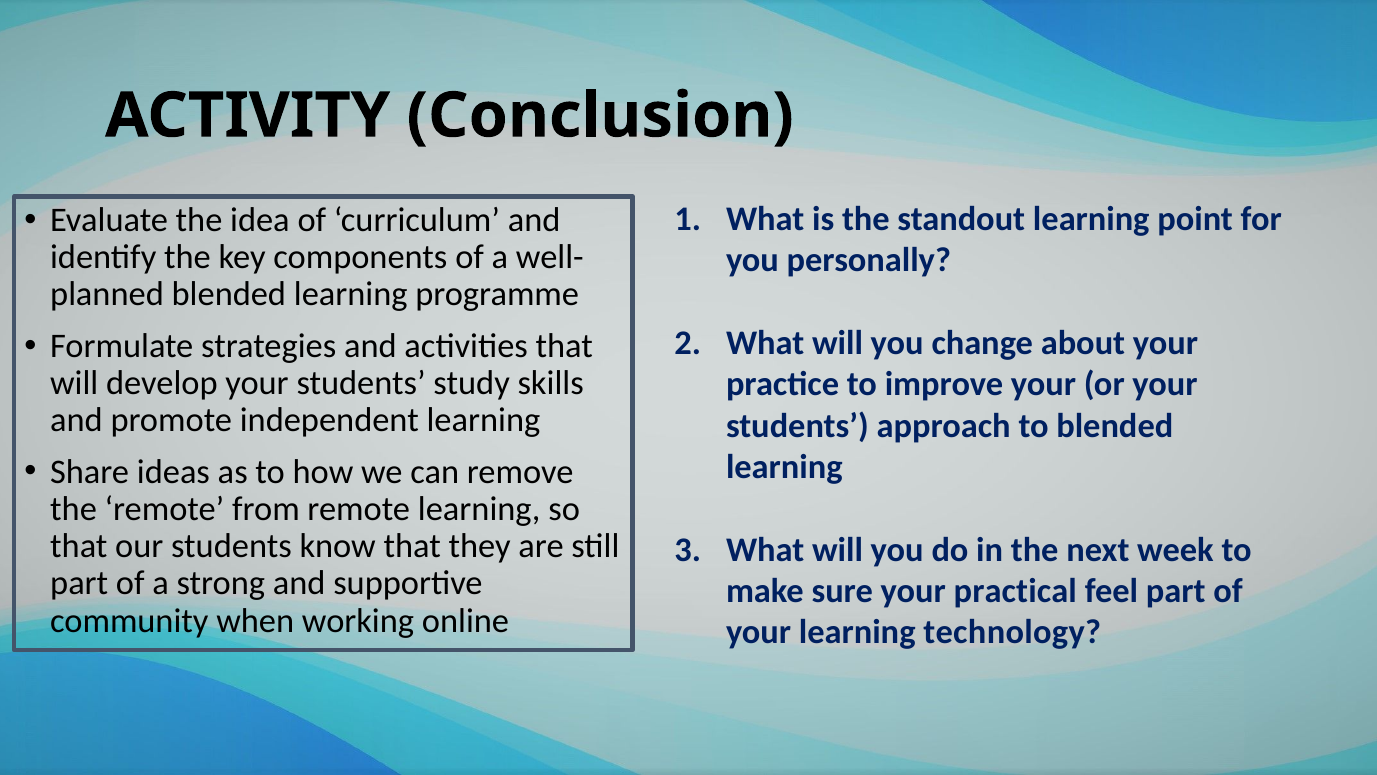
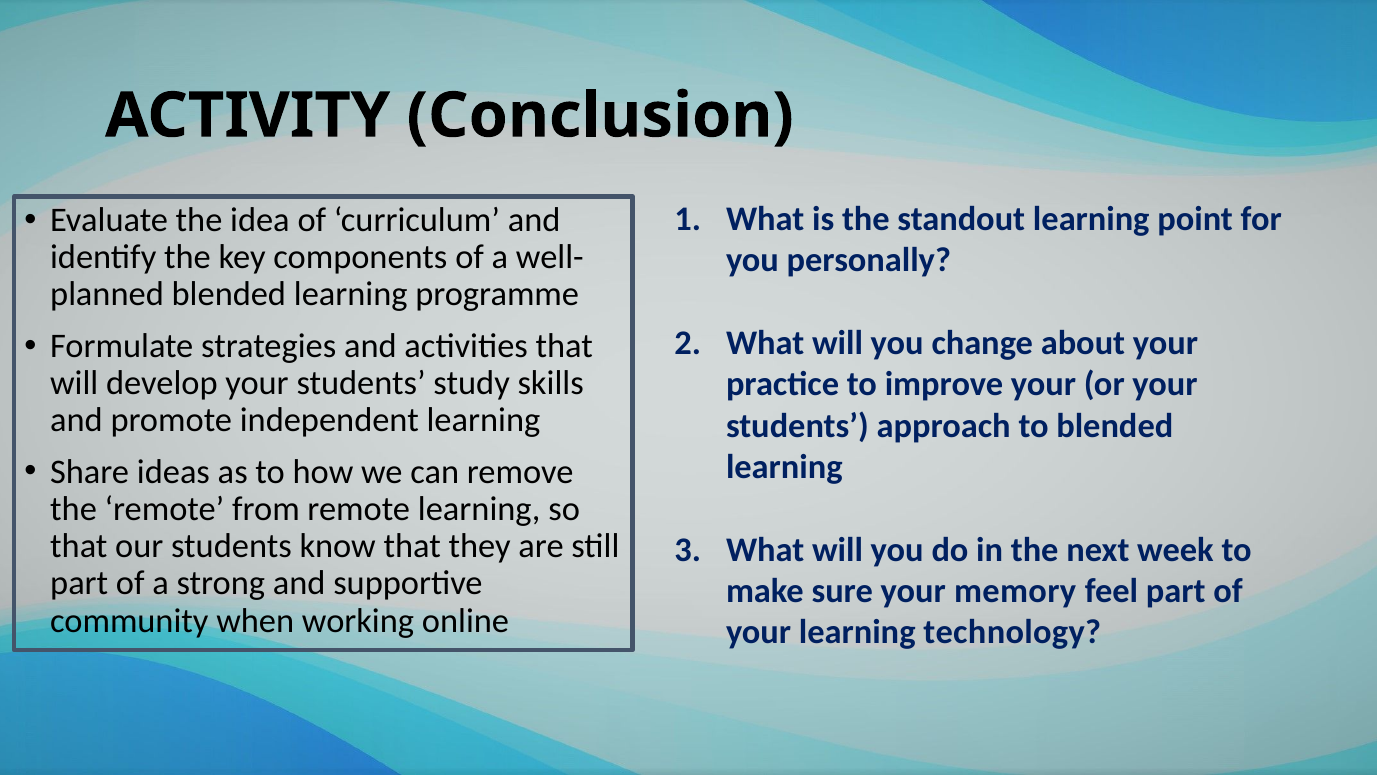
practical: practical -> memory (1015, 591)
